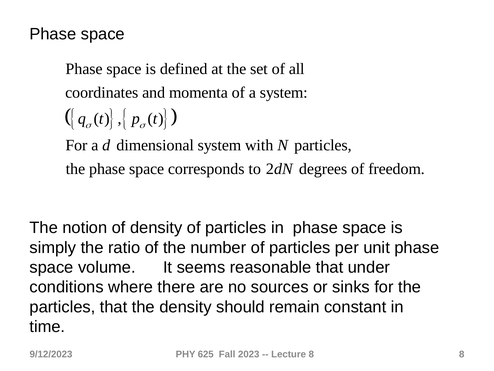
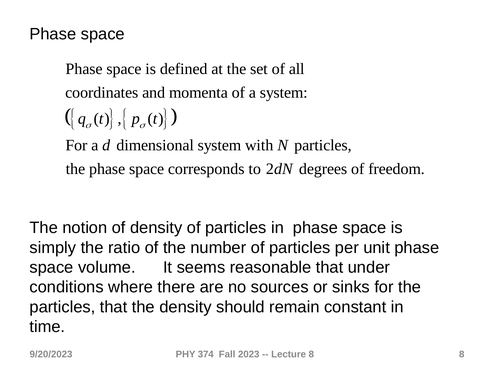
9/12/2023: 9/12/2023 -> 9/20/2023 (51, 354)
625: 625 -> 374 (206, 354)
